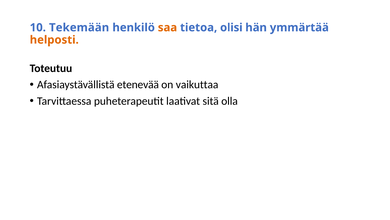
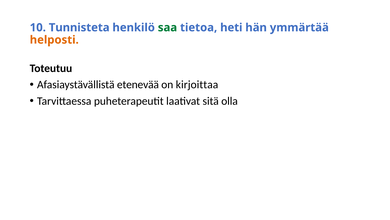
Tekemään: Tekemään -> Tunnisteta (79, 27)
saa colour: orange -> green (167, 27)
olisi: olisi -> heti (231, 27)
vaikuttaa: vaikuttaa -> kirjoittaa (197, 84)
